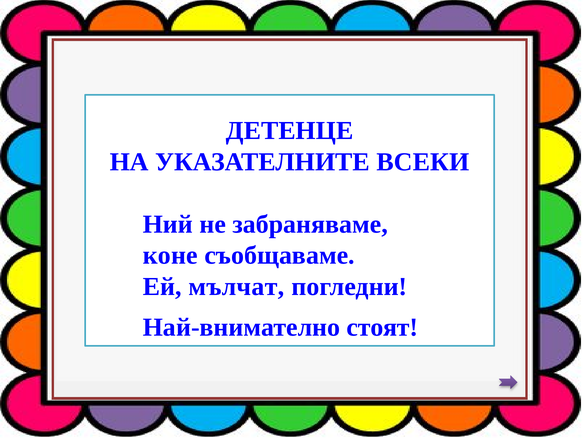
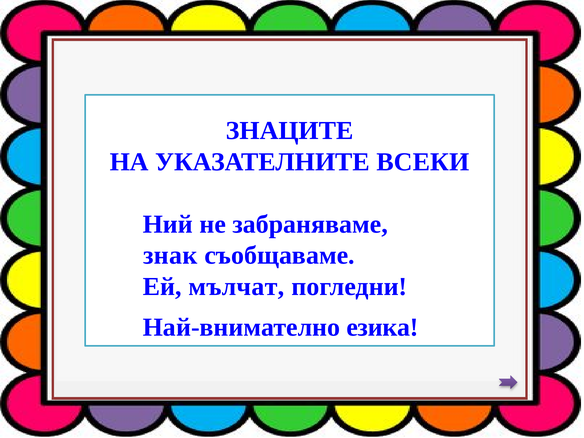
ДЕТЕНЦЕ: ДЕТЕНЦЕ -> ЗНАЦИТЕ (290, 131)
коне: коне -> знак (170, 255)
стоят: стоят -> езика (382, 327)
